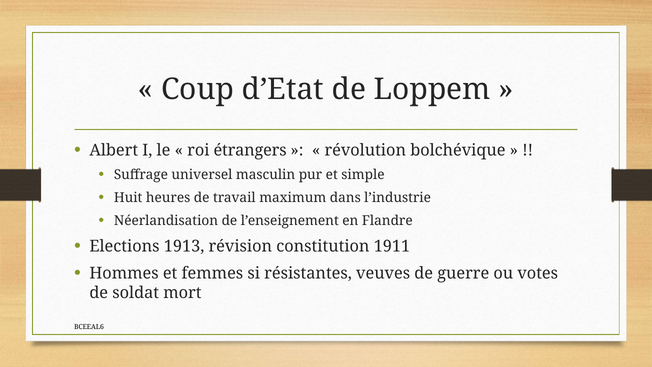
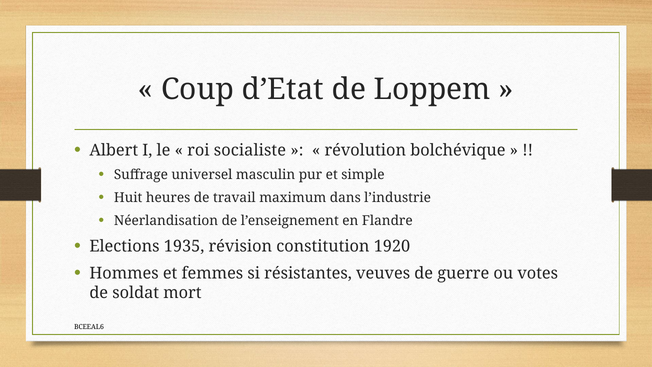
étrangers: étrangers -> socialiste (250, 150)
1913: 1913 -> 1935 (184, 246)
1911: 1911 -> 1920 (392, 246)
